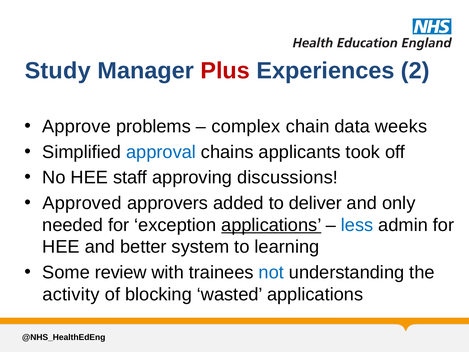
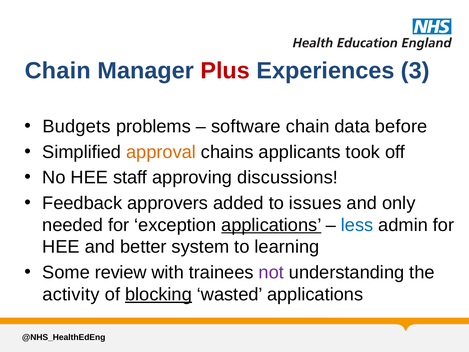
Study: Study -> Chain (58, 71)
2: 2 -> 3 (415, 71)
Approve: Approve -> Budgets (77, 126)
complex: complex -> software (246, 126)
weeks: weeks -> before (401, 126)
approval colour: blue -> orange (161, 152)
Approved: Approved -> Feedback (82, 203)
deliver: deliver -> issues (315, 203)
not colour: blue -> purple (271, 272)
blocking underline: none -> present (158, 294)
